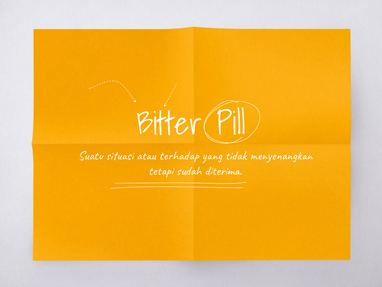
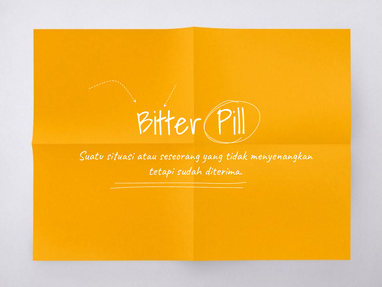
terhadap: terhadap -> seseorang (179, 155)
